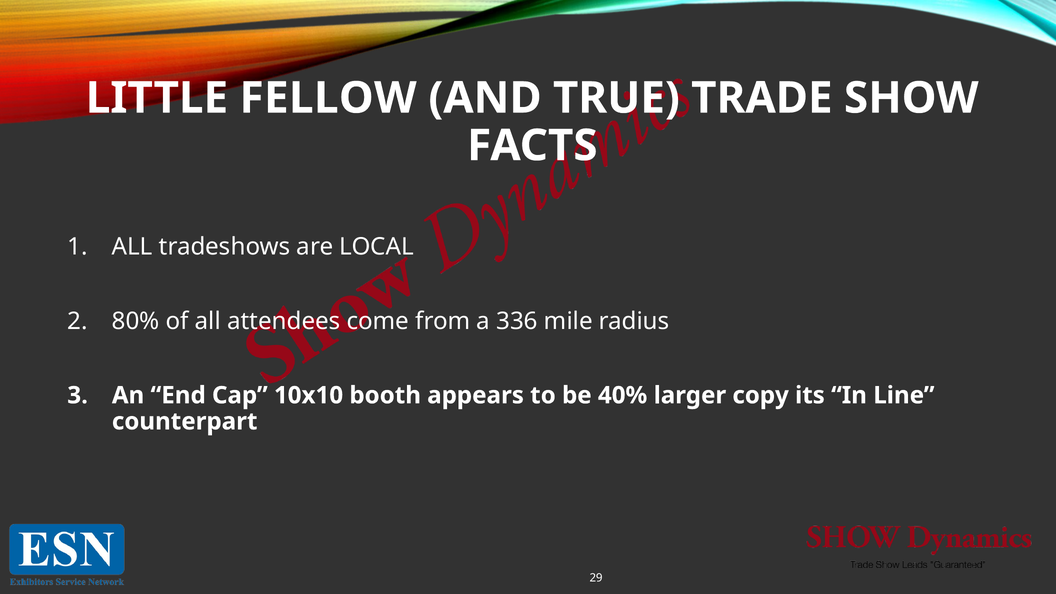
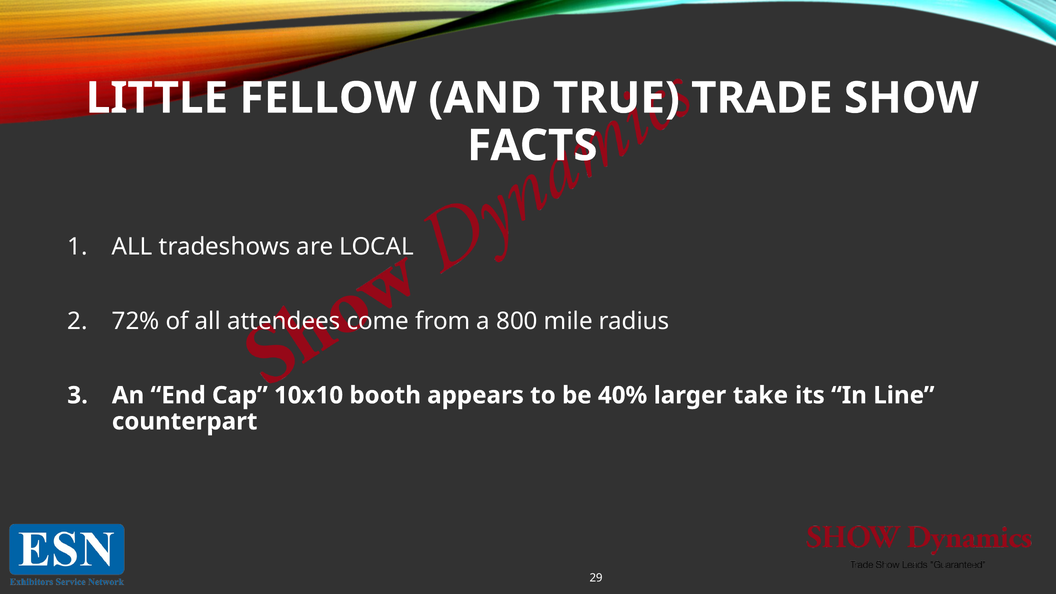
80%: 80% -> 72% (136, 321)
336: 336 -> 800 (517, 321)
copy: copy -> take (760, 395)
